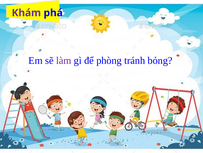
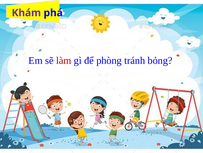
làm colour: purple -> red (64, 60)
